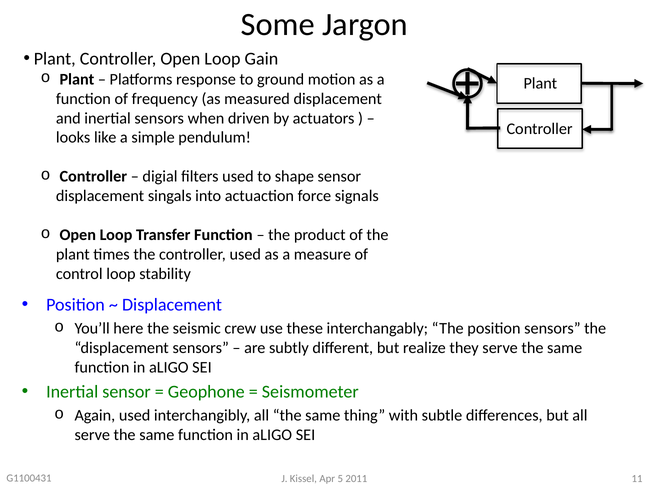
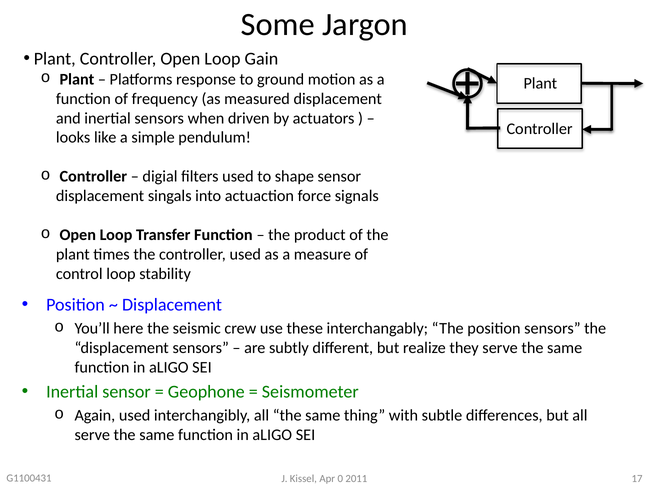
5: 5 -> 0 (340, 478)
11: 11 -> 17 (637, 478)
